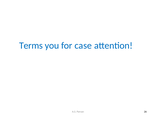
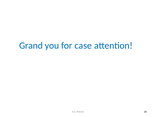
Terms: Terms -> Grand (31, 46)
